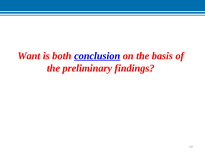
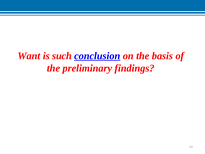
both: both -> such (62, 56)
